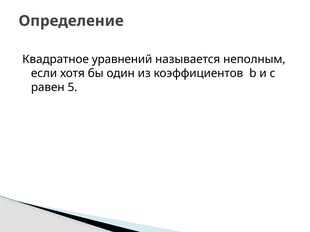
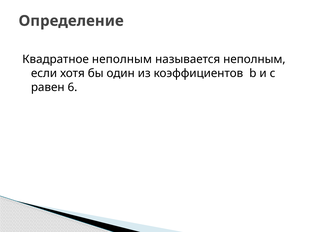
Квадратное уравнений: уравнений -> неполным (122, 60)
5: 5 -> 6 (72, 87)
